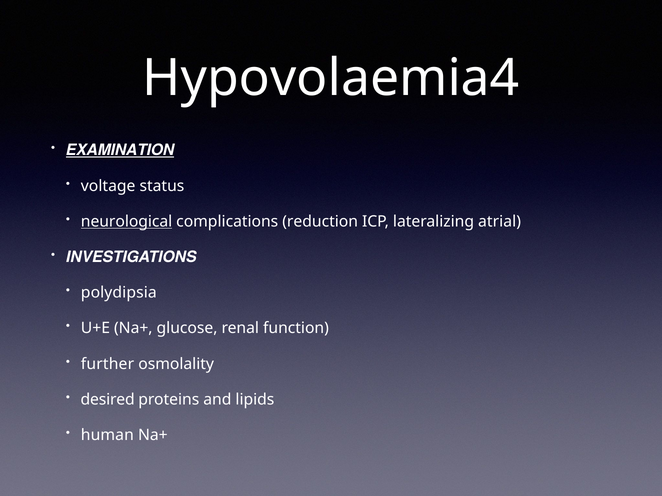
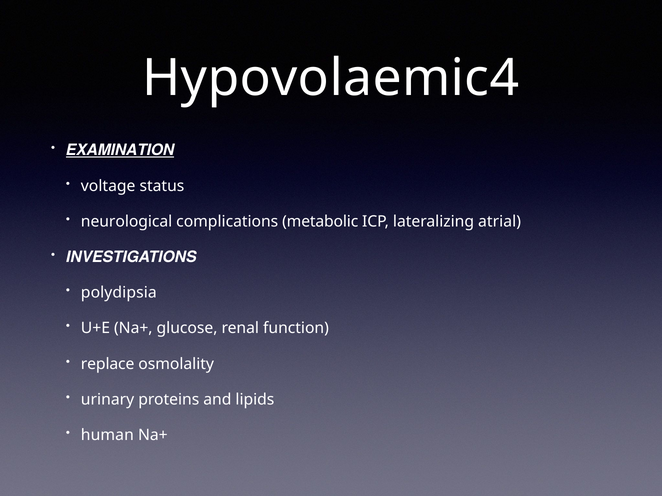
Hypovolaemia4: Hypovolaemia4 -> Hypovolaemic4 (331, 78)
neurological underline: present -> none (127, 222)
reduction: reduction -> metabolic (320, 222)
further: further -> replace (108, 364)
desired: desired -> urinary (108, 400)
